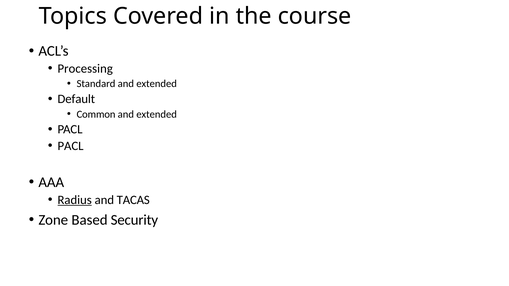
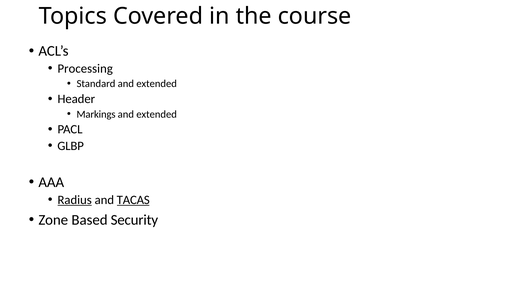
Default: Default -> Header (76, 99)
Common: Common -> Markings (96, 114)
PACL: PACL -> GLBP (71, 146)
TACAS underline: none -> present (133, 200)
